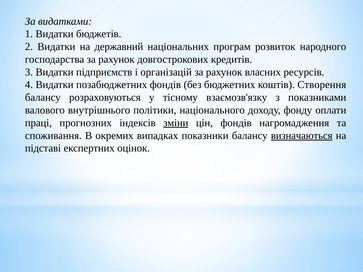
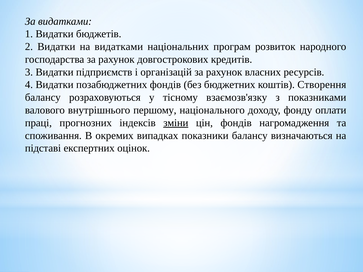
на державний: державний -> видатками (119, 47)
політики: політики -> першому (155, 110)
визначаються underline: present -> none (302, 136)
